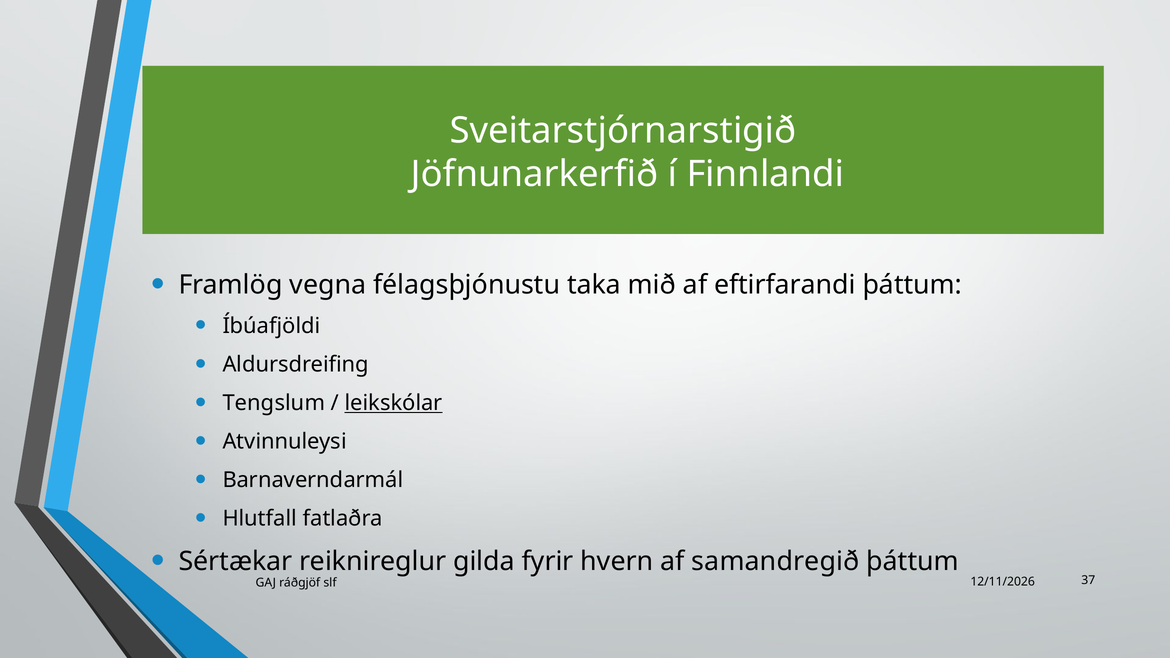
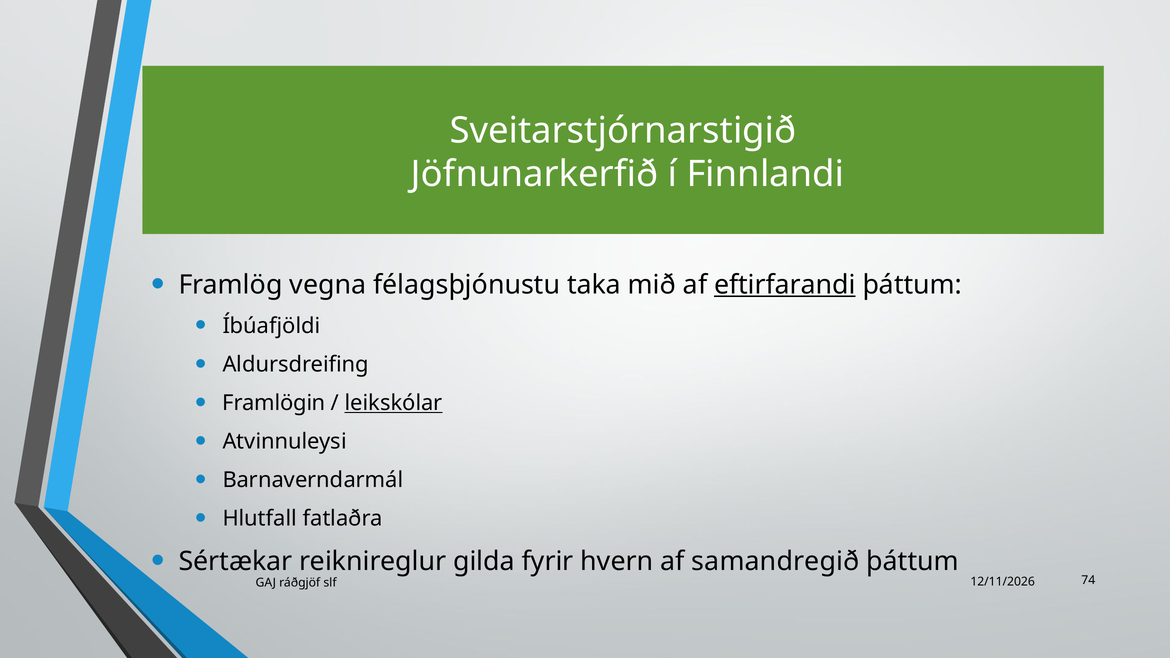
eftirfarandi underline: none -> present (785, 285)
Tengslum: Tengslum -> Framlögin (274, 403)
37: 37 -> 74 (1088, 580)
